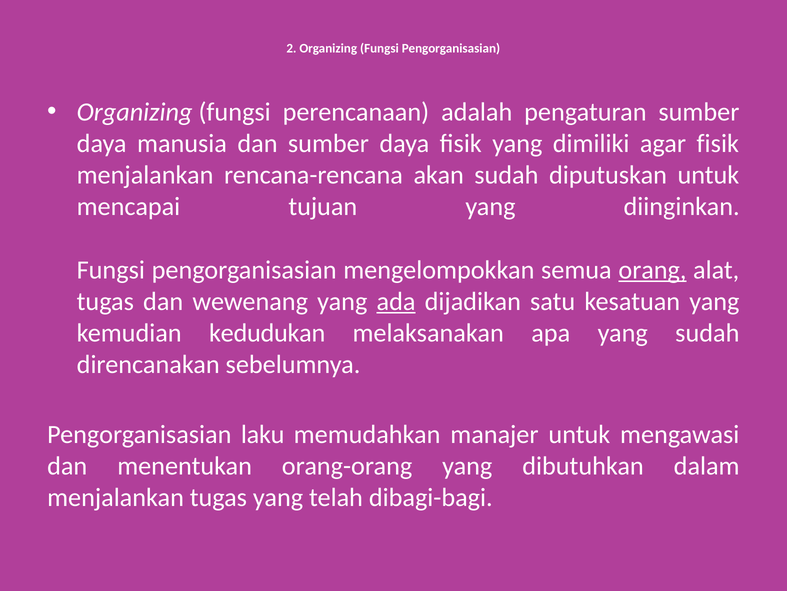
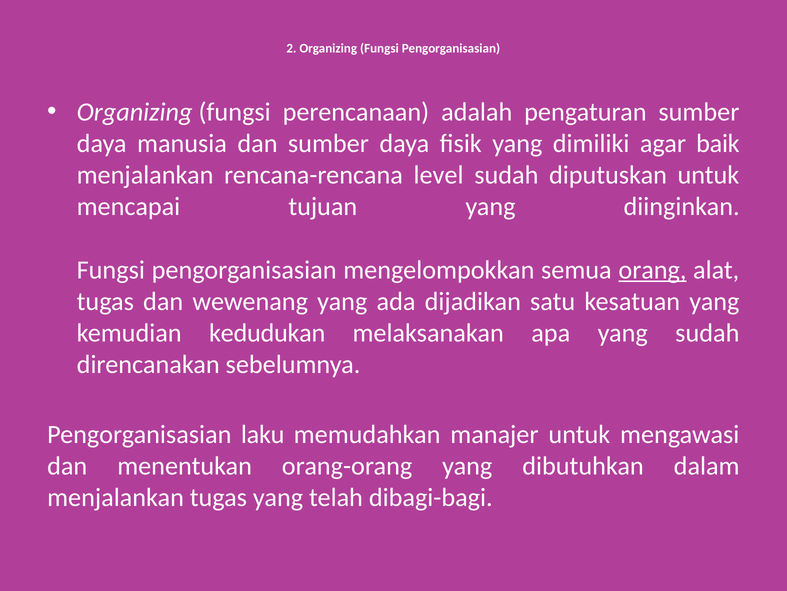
agar fisik: fisik -> baik (718, 144)
akan: akan -> level (439, 175)
ada underline: present -> none (396, 301)
